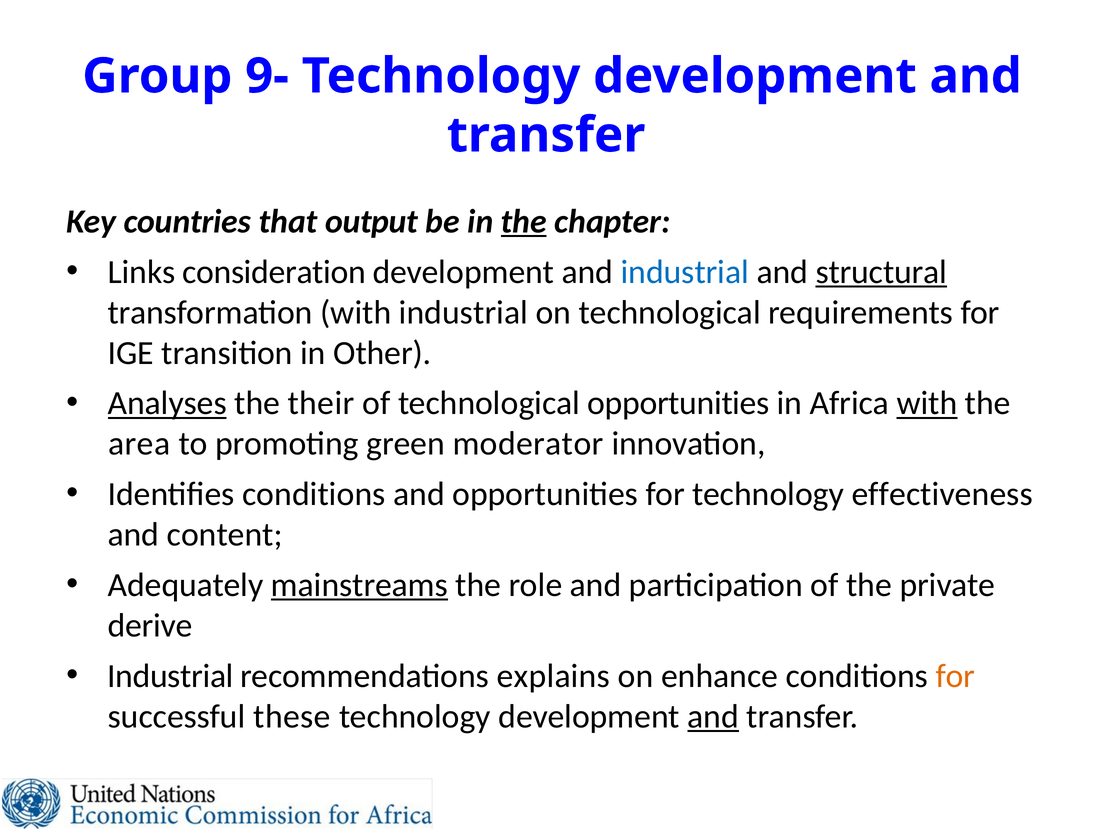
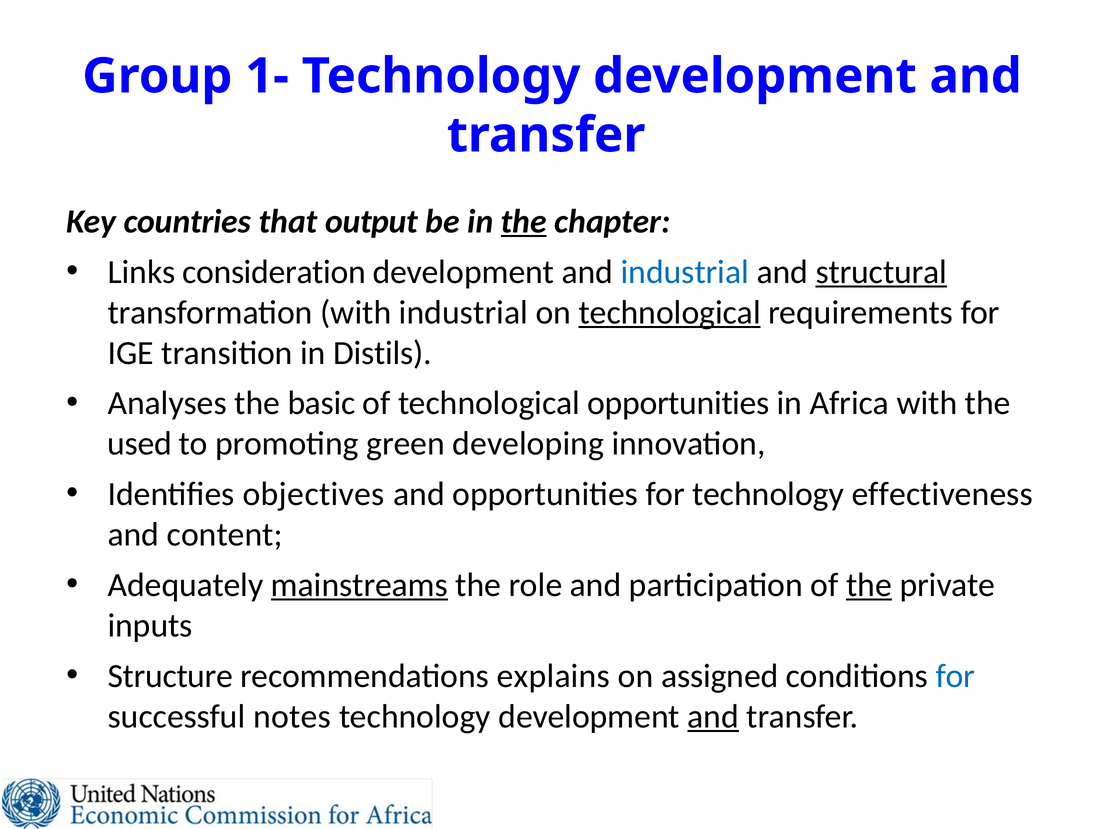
9-: 9- -> 1- (267, 76)
technological underline: none -> present (670, 312)
Other: Other -> Distils (382, 353)
Analyses underline: present -> none (167, 403)
their: their -> basic (321, 403)
with underline: present -> none (927, 403)
area: area -> used (140, 444)
moderator: moderator -> developing (528, 444)
Identifies conditions: conditions -> objectives (314, 494)
the underline: none -> present (869, 585)
derive: derive -> inputs (150, 625)
Industrial: Industrial -> Structure (170, 676)
enhance: enhance -> assigned (720, 676)
for colour: orange -> blue (955, 676)
these: these -> notes (292, 716)
